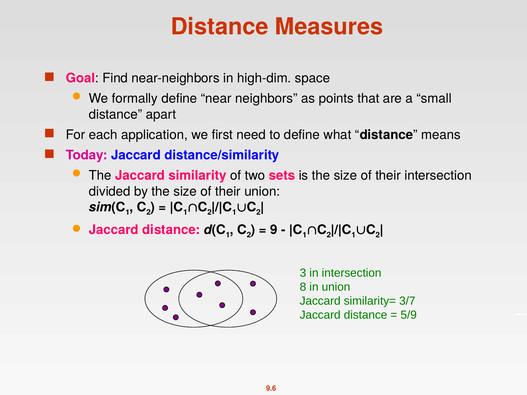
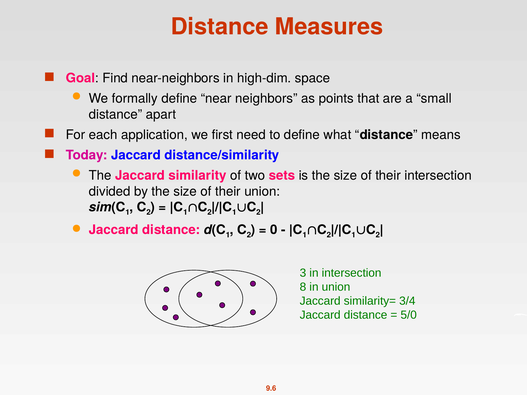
9: 9 -> 0 (274, 230)
3/7: 3/7 -> 3/4 (407, 301)
5/9: 5/9 -> 5/0 (409, 315)
